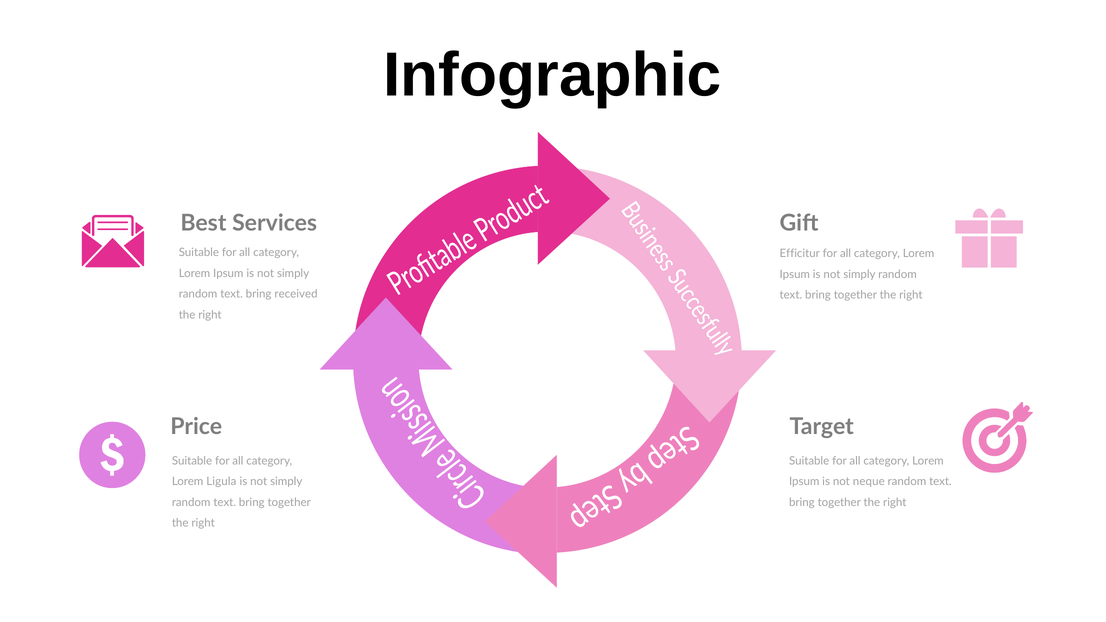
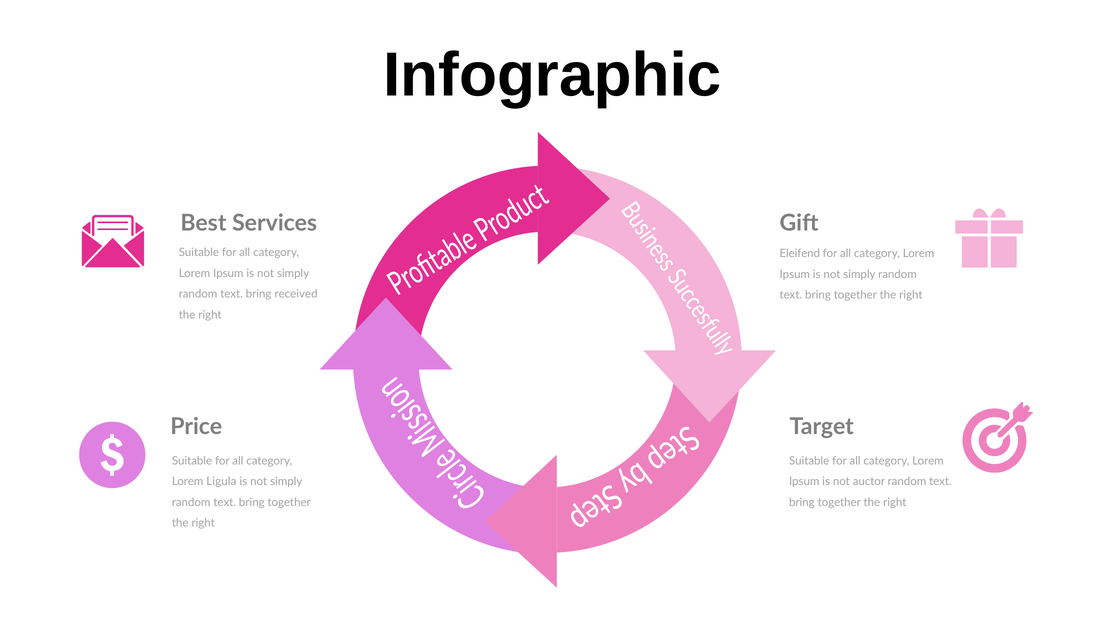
Efficitur: Efficitur -> Eleifend (800, 254)
neque: neque -> auctor (869, 482)
